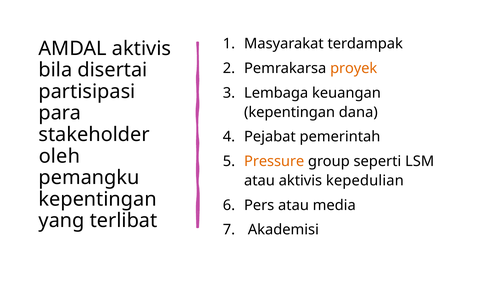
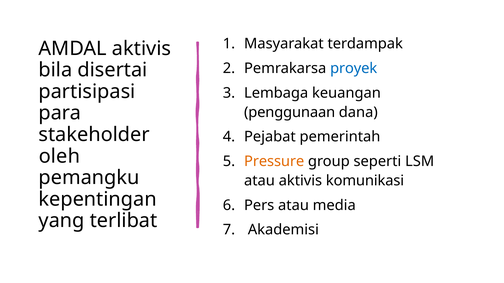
proyek colour: orange -> blue (354, 68)
kepentingan: kepentingan -> penggunaan (290, 112)
kepedulian: kepedulian -> komunikasi (365, 181)
